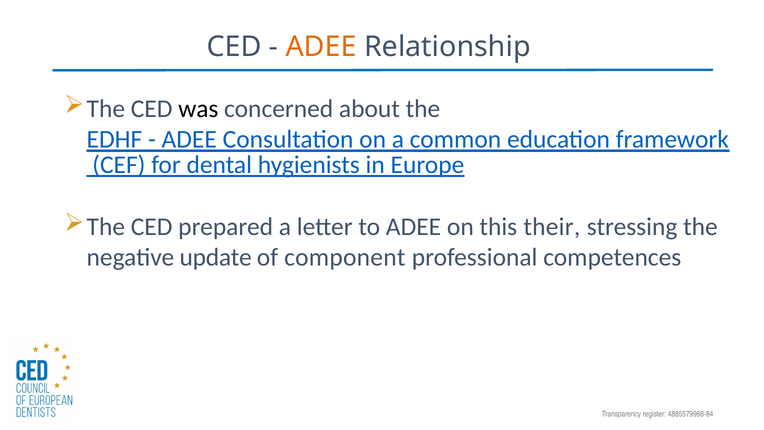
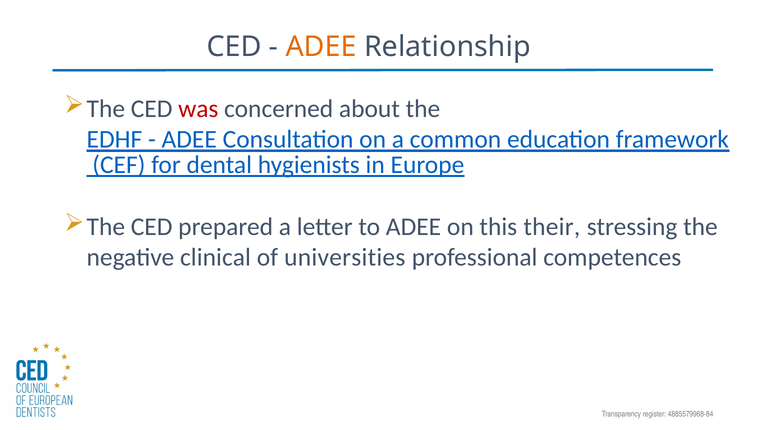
was colour: black -> red (198, 109)
update: update -> clinical (215, 257)
component: component -> universities (345, 257)
